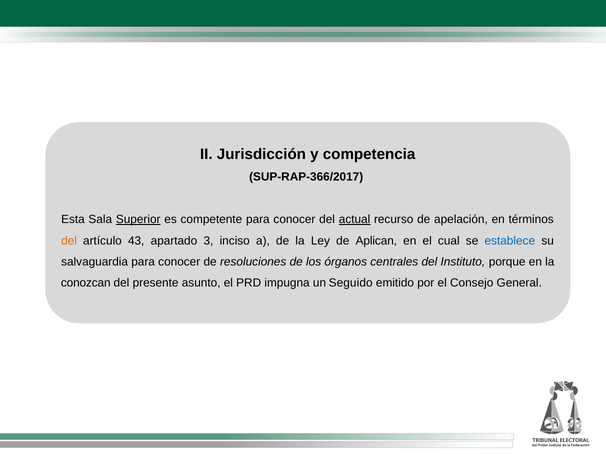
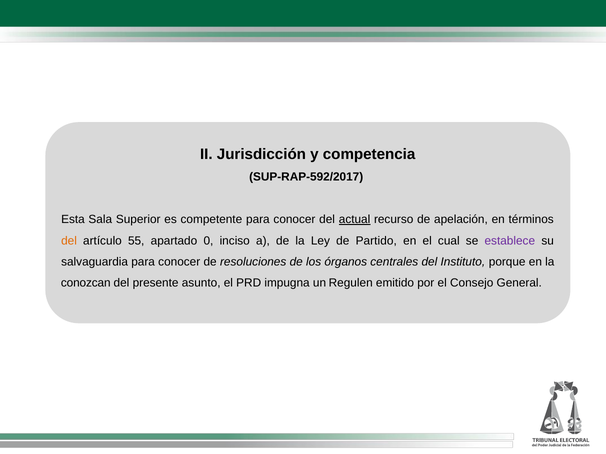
SUP-RAP-366/2017: SUP-RAP-366/2017 -> SUP-RAP-592/2017 (306, 177)
Superior underline: present -> none (138, 220)
43: 43 -> 55 (136, 241)
3: 3 -> 0 (208, 241)
Aplican: Aplican -> Partido (376, 241)
establece colour: blue -> purple (510, 241)
Seguido: Seguido -> Regulen (351, 283)
